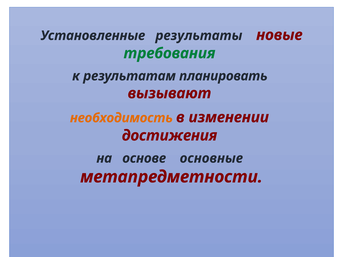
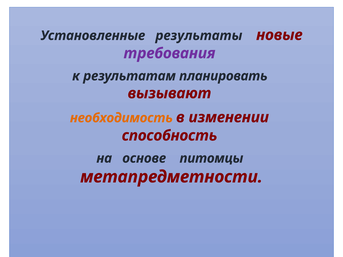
требования colour: green -> purple (169, 53)
достижения: достижения -> способность (170, 136)
основные: основные -> питомцы (211, 158)
